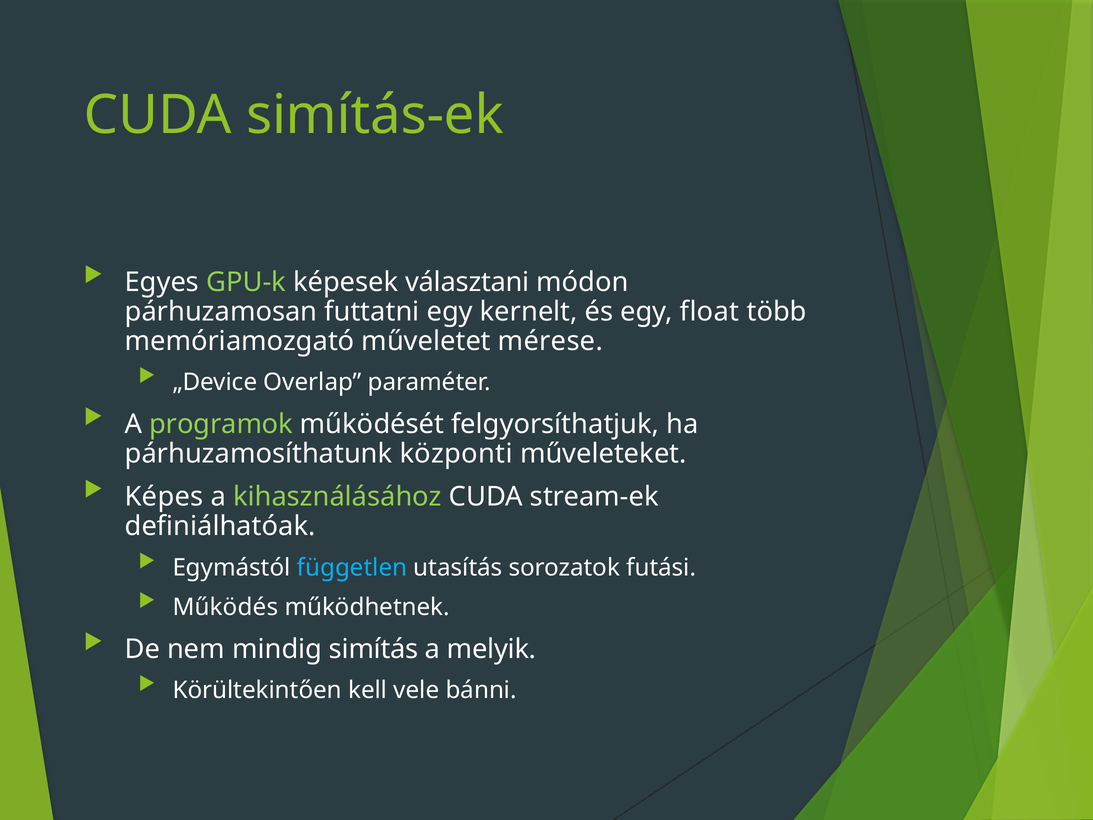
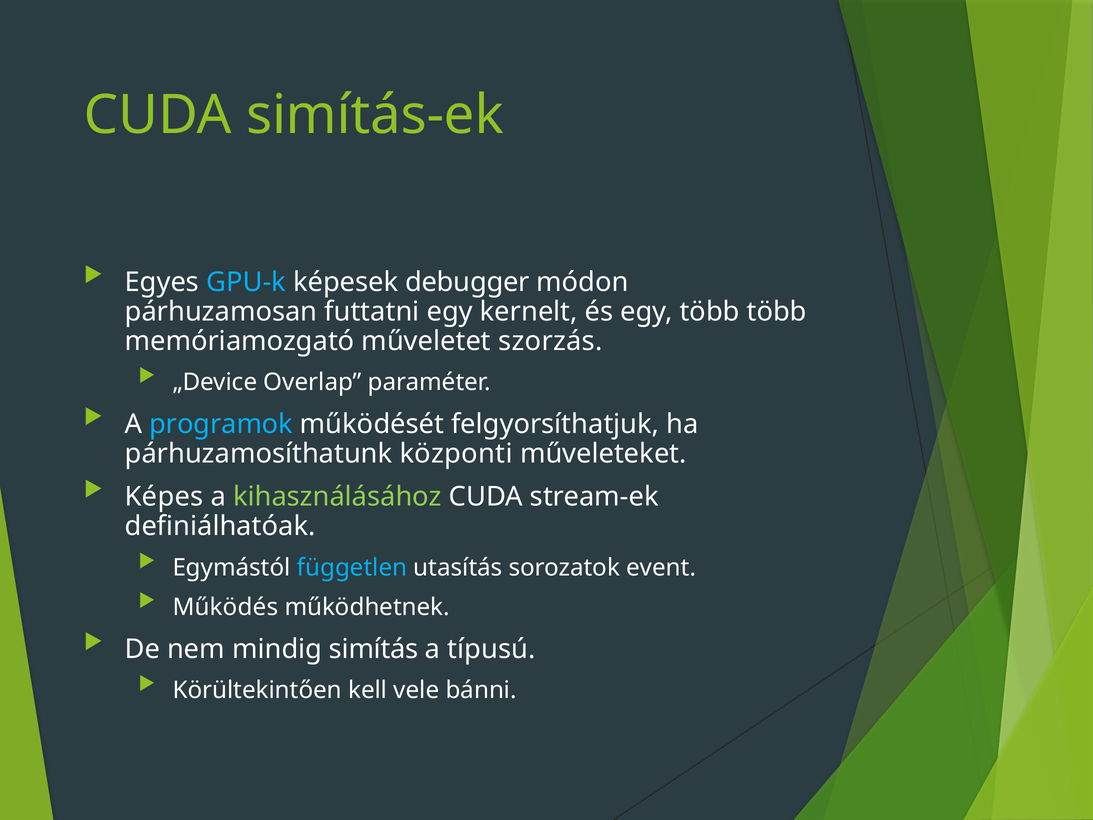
GPU-k colour: light green -> light blue (246, 282)
választani: választani -> debugger (467, 282)
egy float: float -> több (710, 312)
mérese: mérese -> szorzás (550, 341)
programok colour: light green -> light blue (221, 424)
futási: futási -> event (661, 567)
melyik: melyik -> típusú (491, 649)
